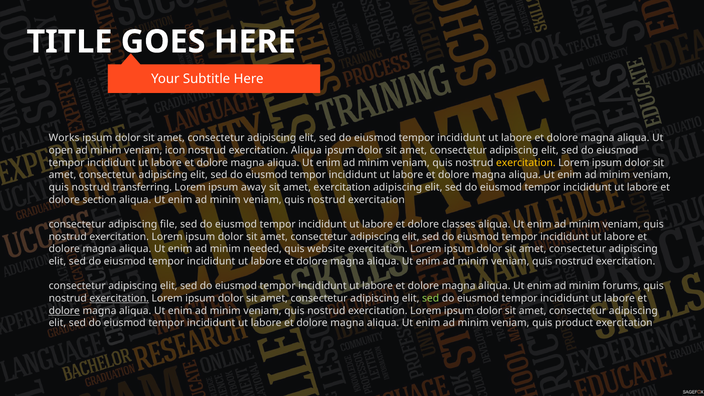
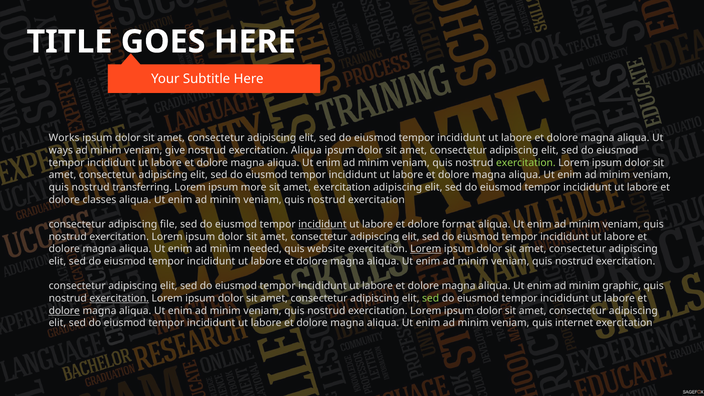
open: open -> ways (61, 150)
icon: icon -> give (175, 150)
exercitation colour: yellow -> light green (526, 163)
away: away -> more (254, 187)
section: section -> classes (99, 200)
incididunt underline: none -> present (322, 224)
classes: classes -> format (459, 224)
Lorem underline: none -> present (426, 249)
forums: forums -> graphic (622, 286)
product: product -> internet (574, 323)
